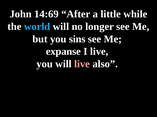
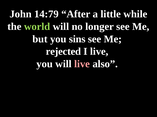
14:69: 14:69 -> 14:79 (46, 14)
world colour: light blue -> light green (37, 27)
expanse: expanse -> rejected (63, 52)
